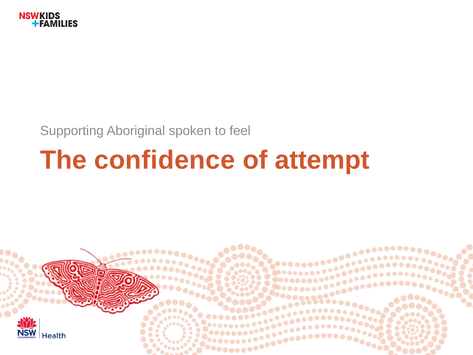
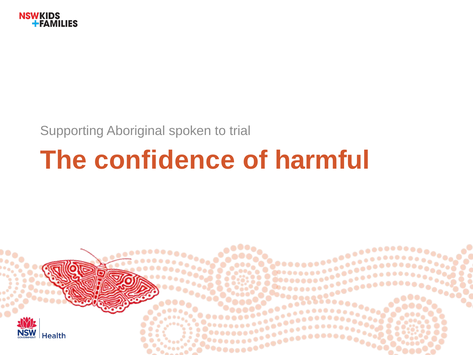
feel: feel -> trial (240, 131)
attempt: attempt -> harmful (322, 160)
